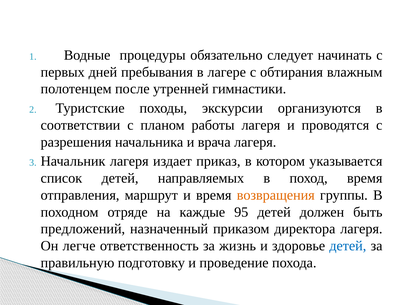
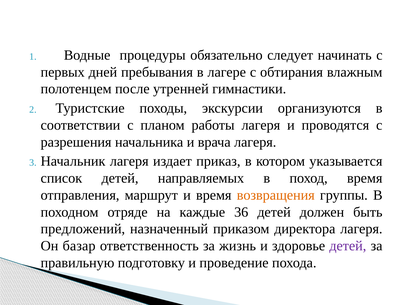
95: 95 -> 36 (241, 212)
легче: легче -> базар (79, 246)
детей colour: blue -> purple (348, 246)
